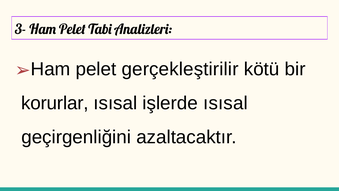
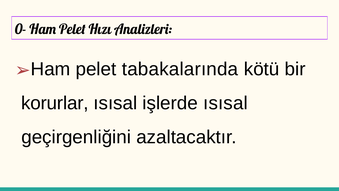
3-: 3- -> 0- (21, 29)
Tabi: Tabi -> Hızı (100, 29)
gerçekleştirilir: gerçekleştirilir -> tabakalarında (180, 69)
